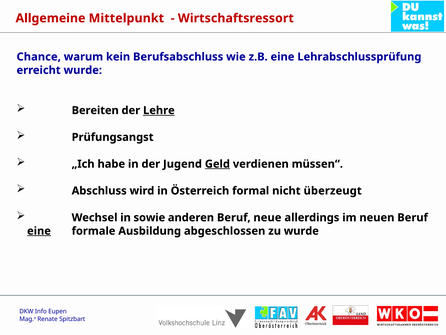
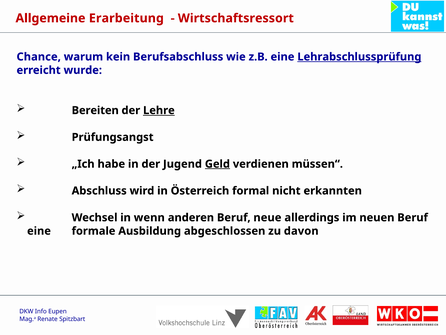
Mittelpunkt: Mittelpunkt -> Erarbeitung (126, 18)
Lehrabschlussprüfung underline: none -> present (359, 57)
überzeugt: überzeugt -> erkannten (333, 191)
sowie: sowie -> wenn (149, 217)
eine underline: present -> none (39, 231)
zu wurde: wurde -> davon (301, 231)
